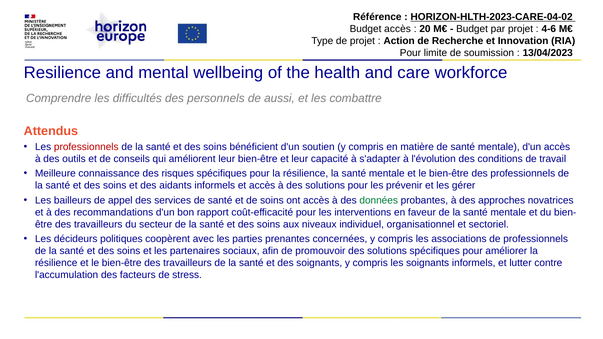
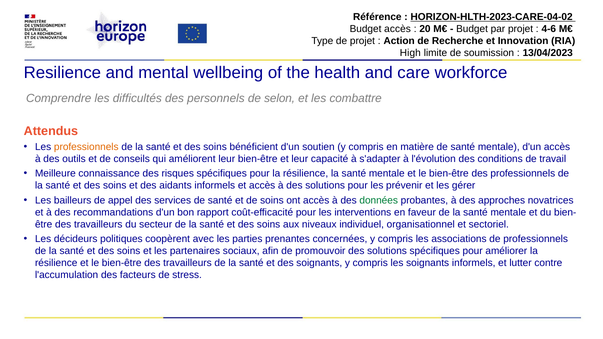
Pour: Pour -> High (410, 53)
aussi: aussi -> selon (280, 98)
professionnels colour: red -> orange (86, 147)
